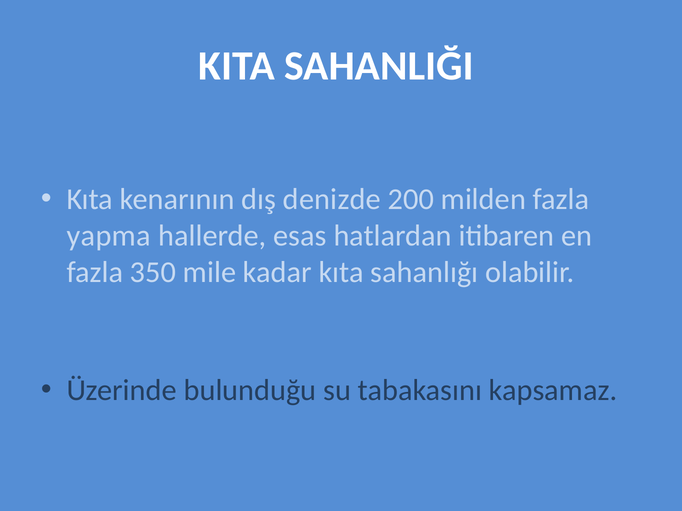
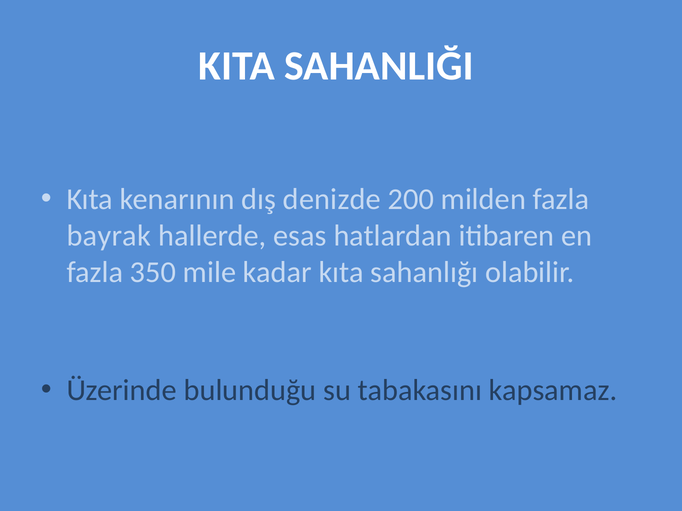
yapma: yapma -> bayrak (109, 236)
